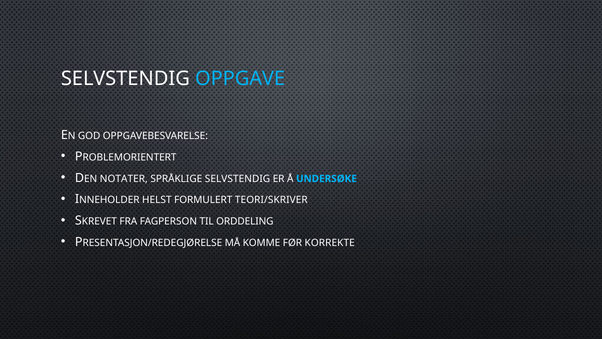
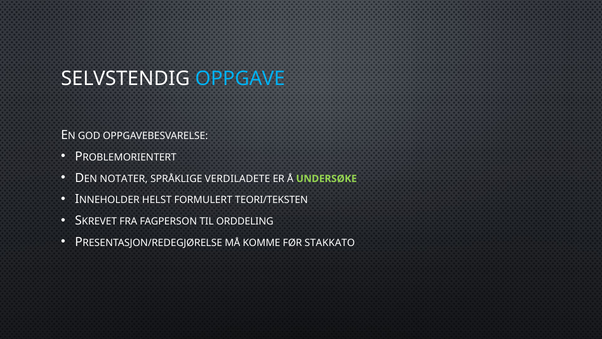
SPRÅKLIGE SELVSTENDIG: SELVSTENDIG -> VERDILADETE (237, 179)
UNDERSØKE colour: light blue -> light green (326, 179)
TEORI/SKRIVER: TEORI/SKRIVER -> TEORI/TEKSTEN (271, 200)
KORREKTE: KORREKTE -> STAKKATO (330, 243)
